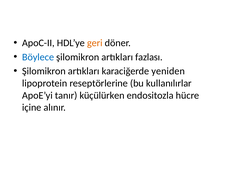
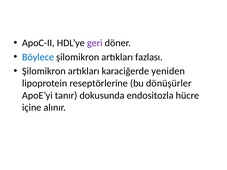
geri colour: orange -> purple (95, 43)
kullanılırlar: kullanılırlar -> dönüşürler (169, 83)
küçülürken: küçülürken -> dokusunda (102, 95)
